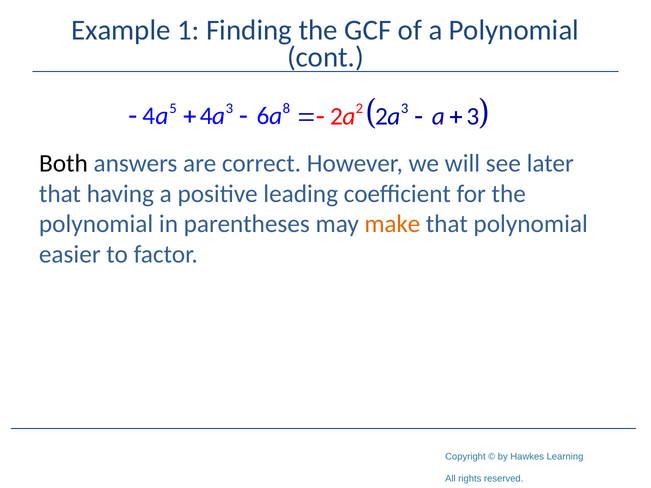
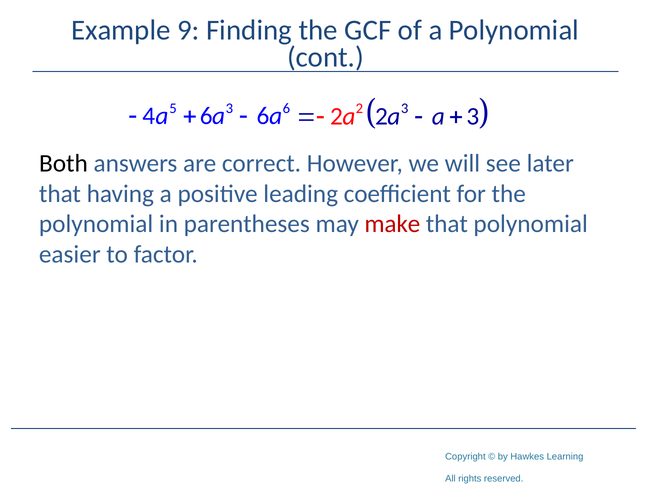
1: 1 -> 9 (188, 30)
8: 8 -> 6 (286, 108)
4: 4 -> 6 (206, 116)
make colour: orange -> red (392, 224)
